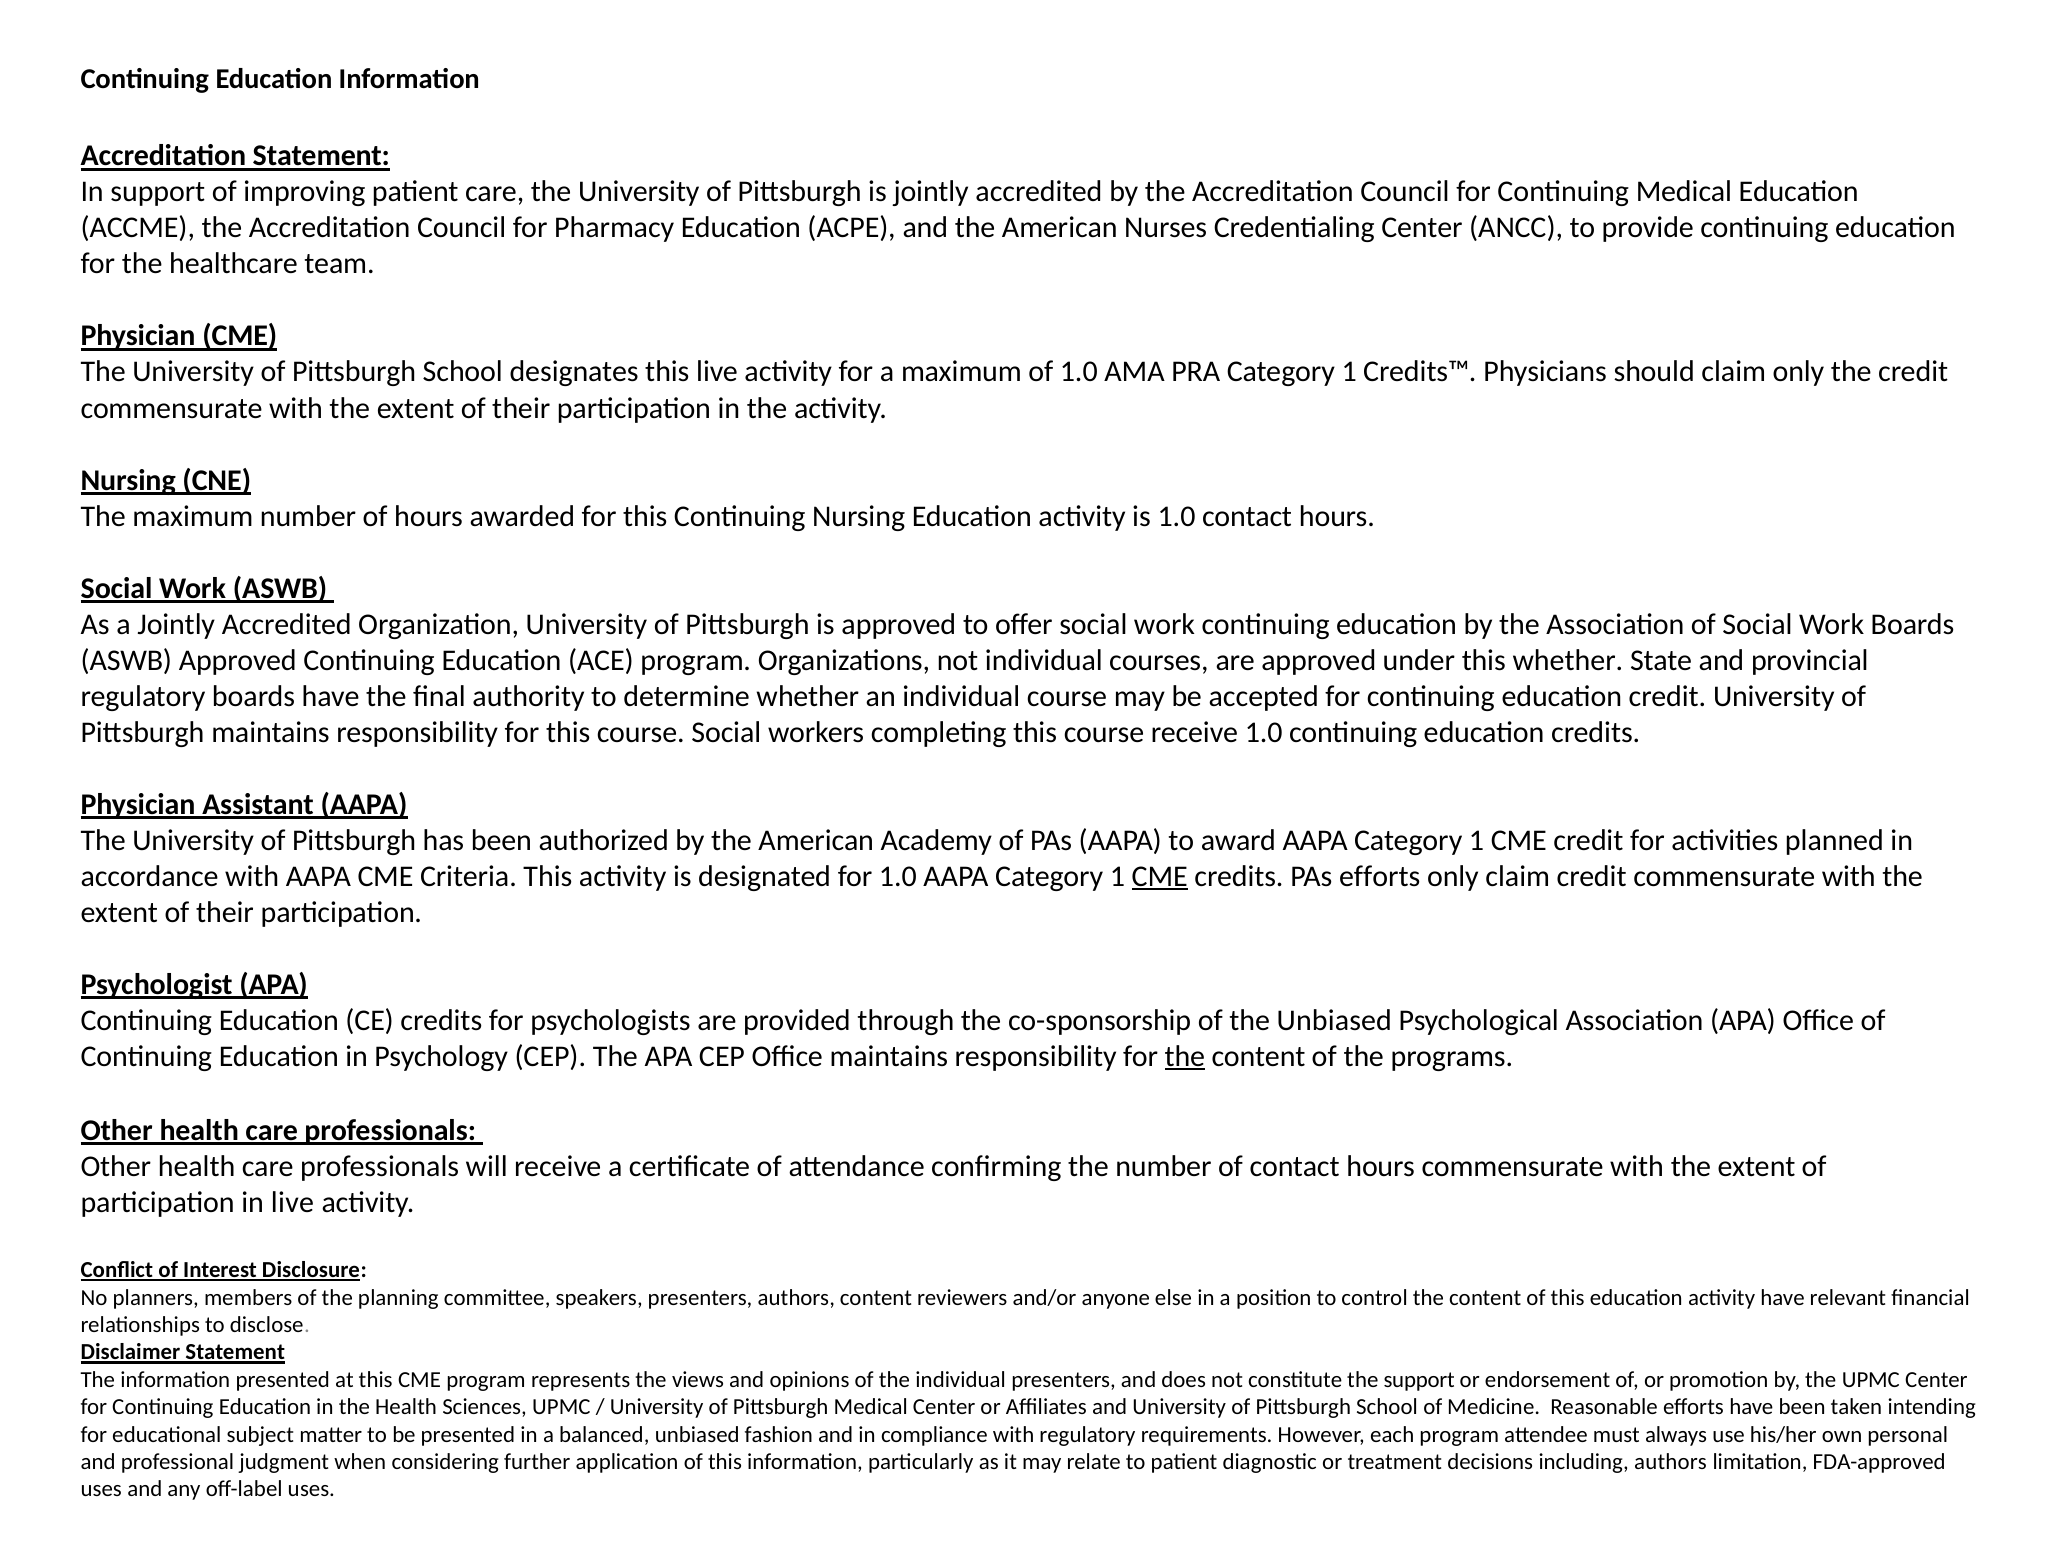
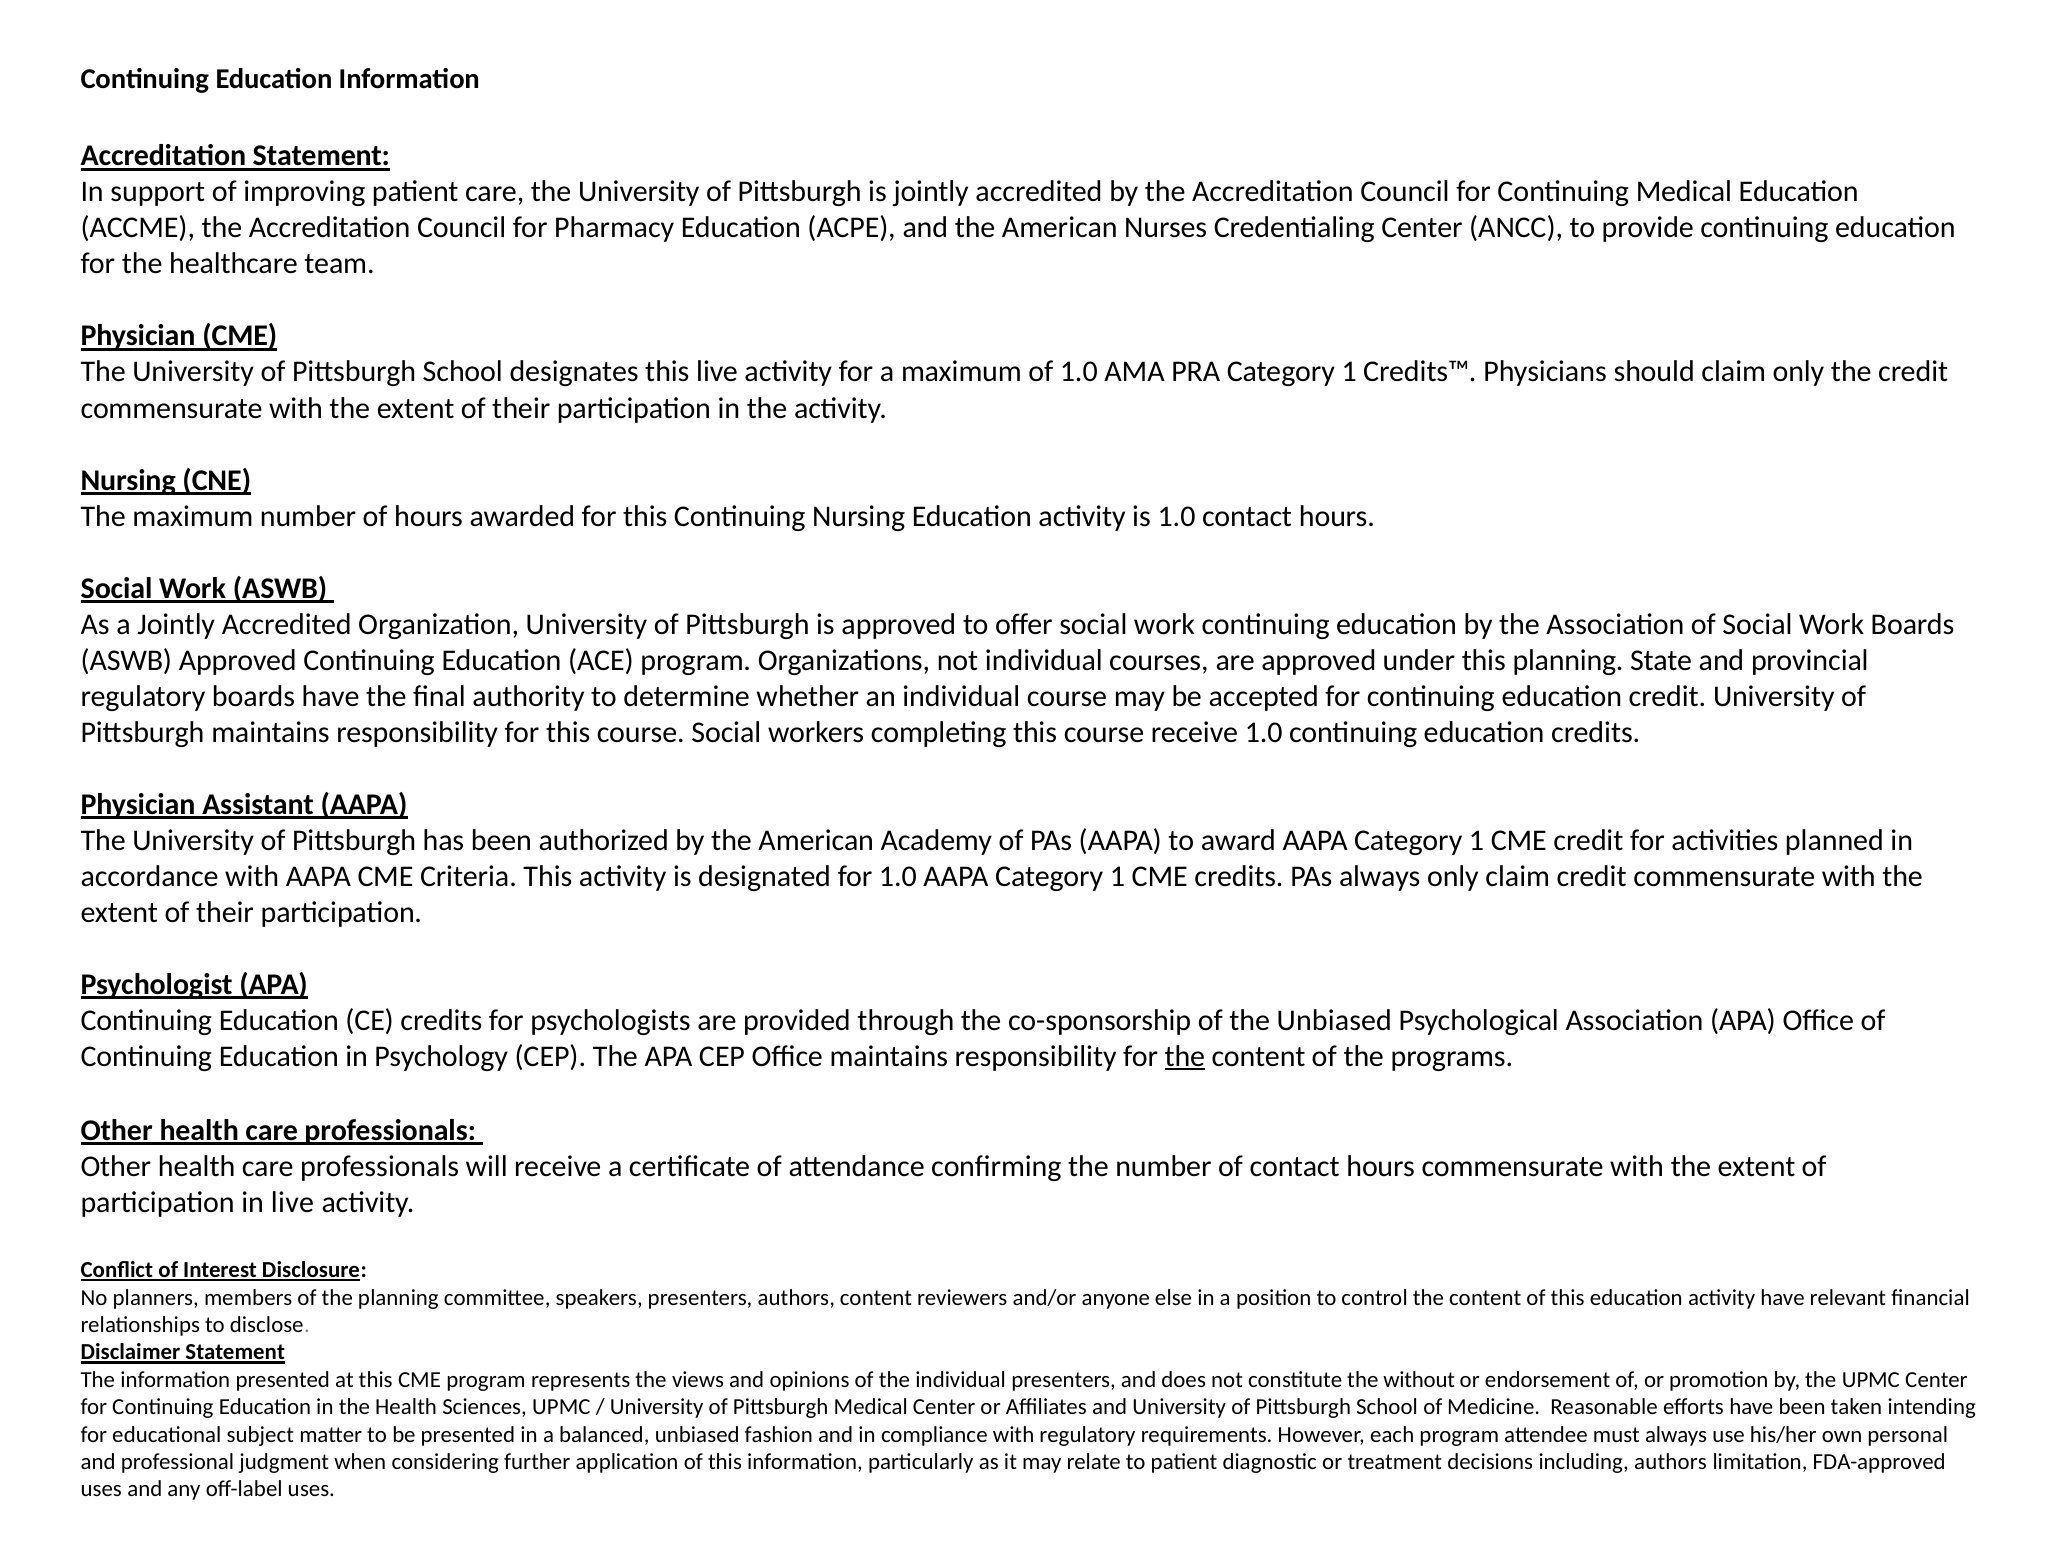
this whether: whether -> planning (1568, 660)
CME underline: present -> none (1160, 876)
PAs efforts: efforts -> always (1380, 876)
the support: support -> without (1419, 1380)
